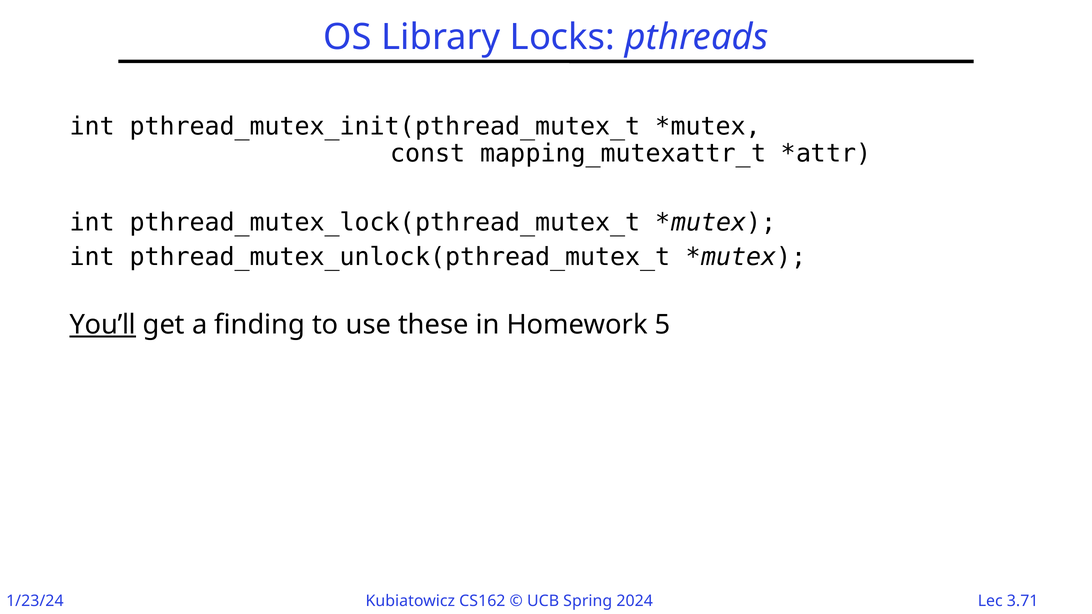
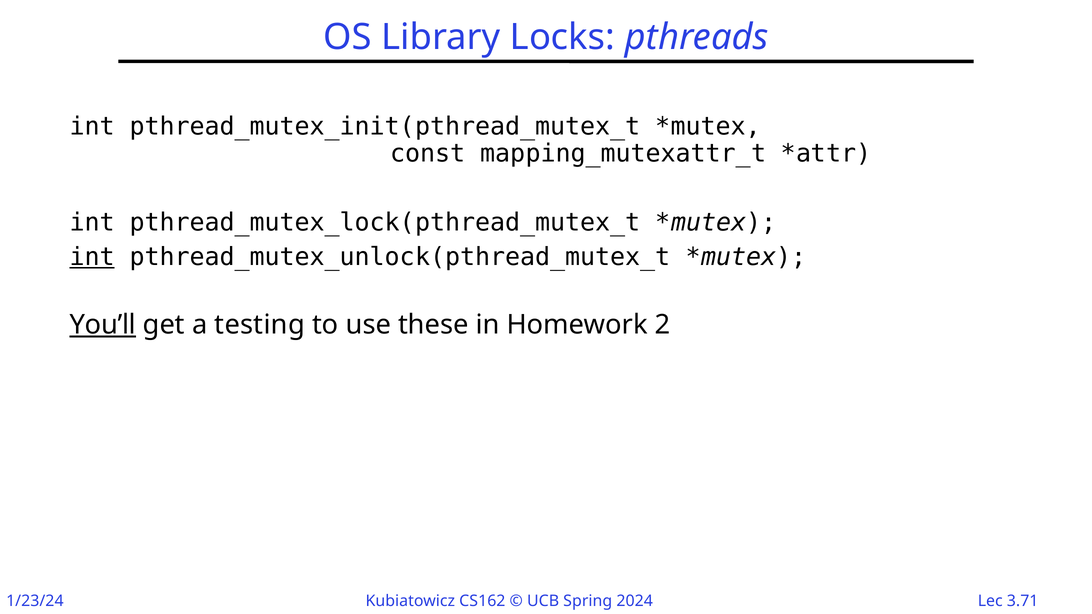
int underline: none -> present (92, 257)
finding: finding -> testing (260, 325)
5: 5 -> 2 (662, 325)
